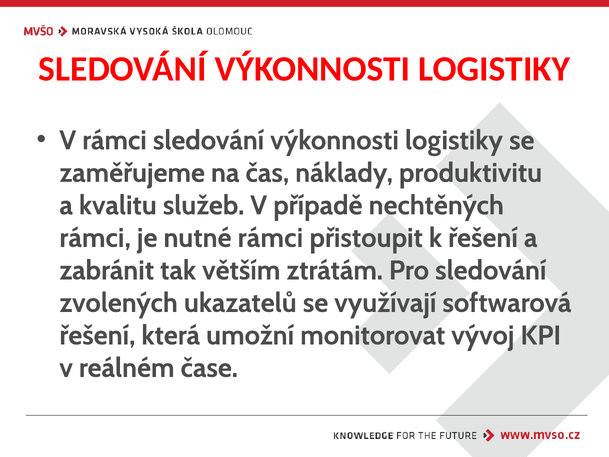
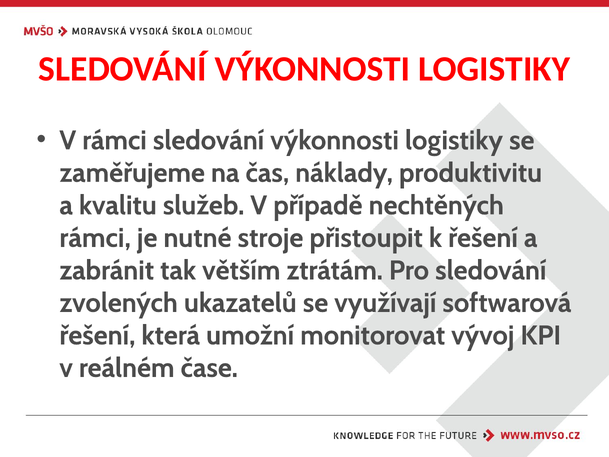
nutné rámci: rámci -> stroje (270, 238)
